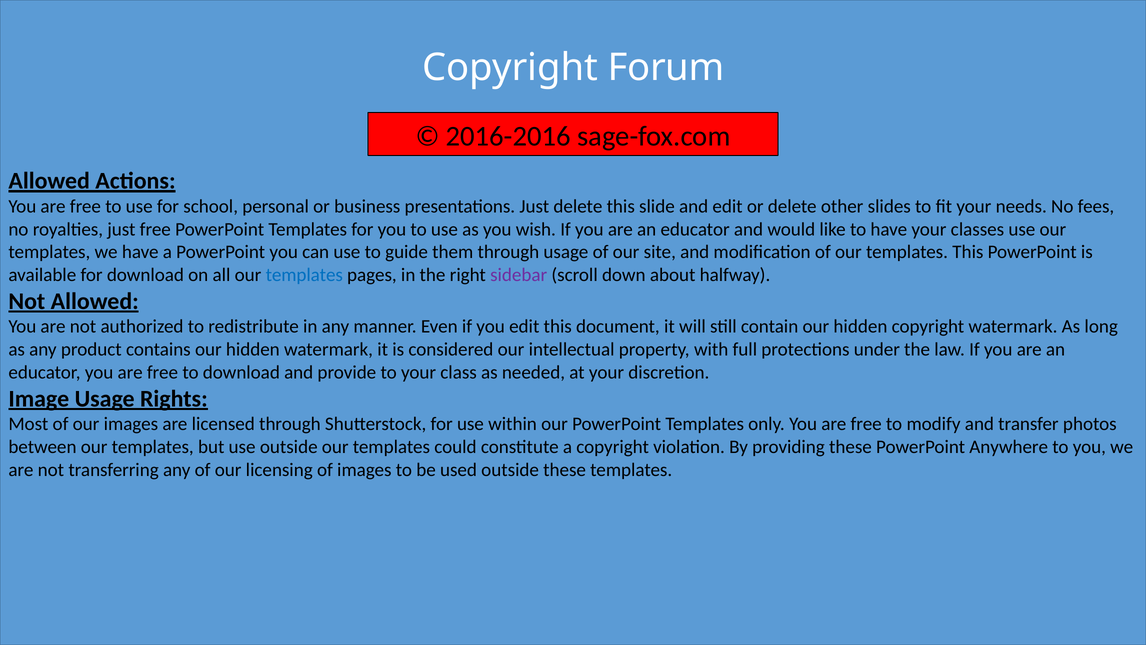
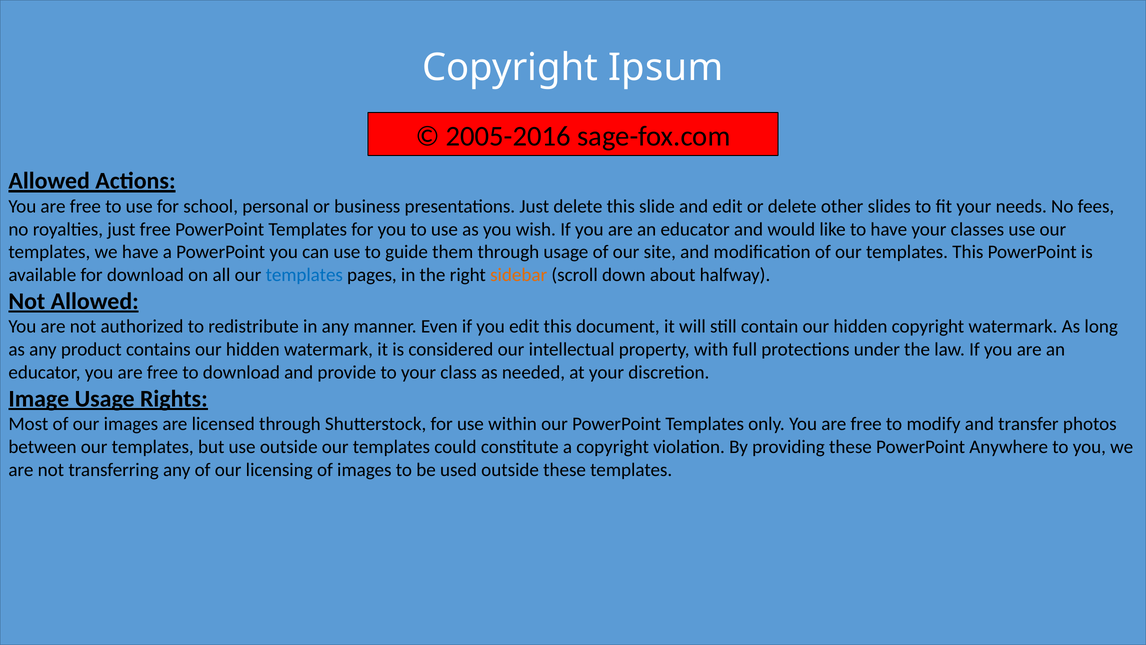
Forum: Forum -> Ipsum (666, 68)
2016-2016: 2016-2016 -> 2005-2016 (508, 136)
sidebar colour: purple -> orange (519, 275)
